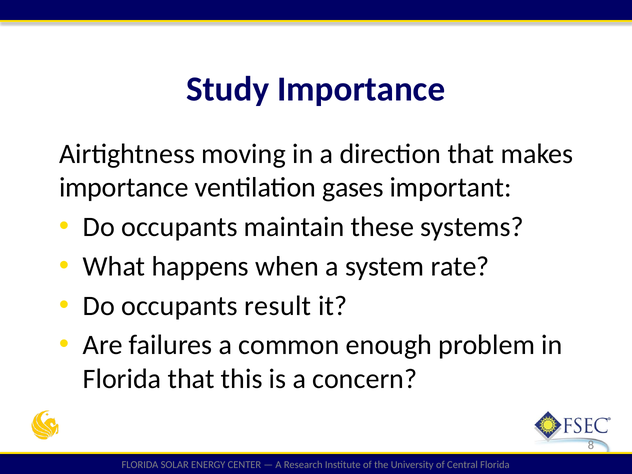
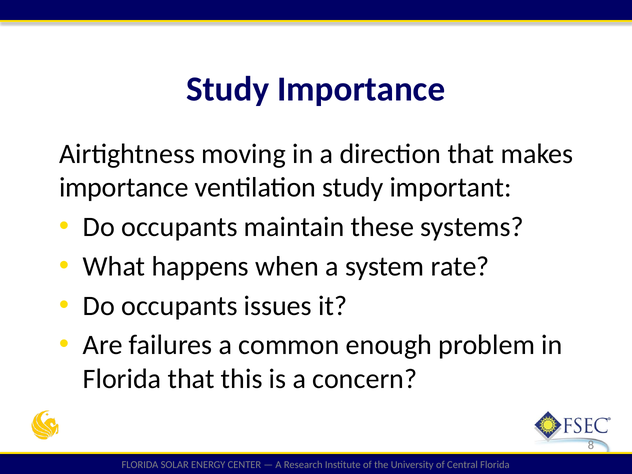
ventilation gases: gases -> study (353, 188)
result: result -> issues (278, 306)
